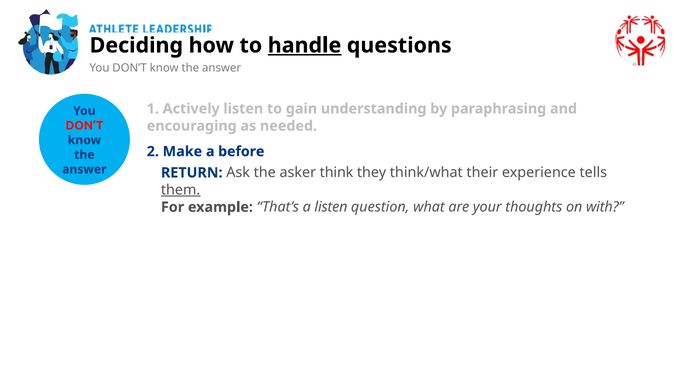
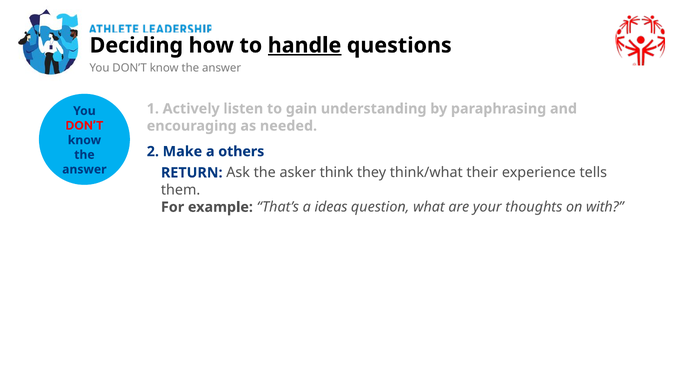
before: before -> others (241, 151)
them underline: present -> none (181, 190)
a listen: listen -> ideas (331, 207)
